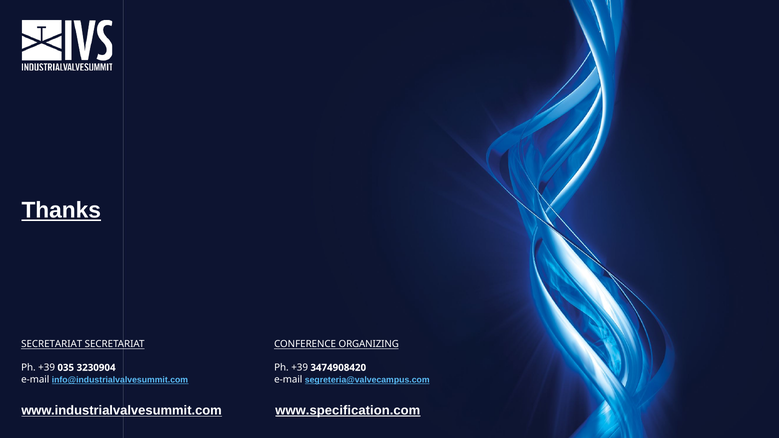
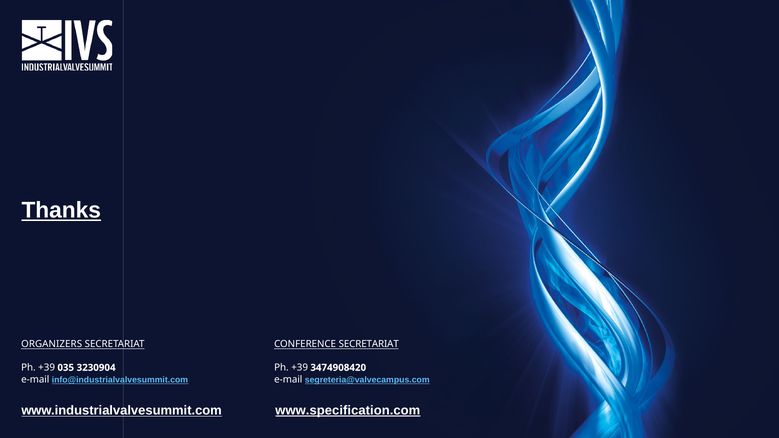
SECRETARIAT: SECRETARIAT -> ORGANIZERS (52, 344)
CONFERENCE ORGANIZING: ORGANIZING -> SECRETARIAT (369, 344)
